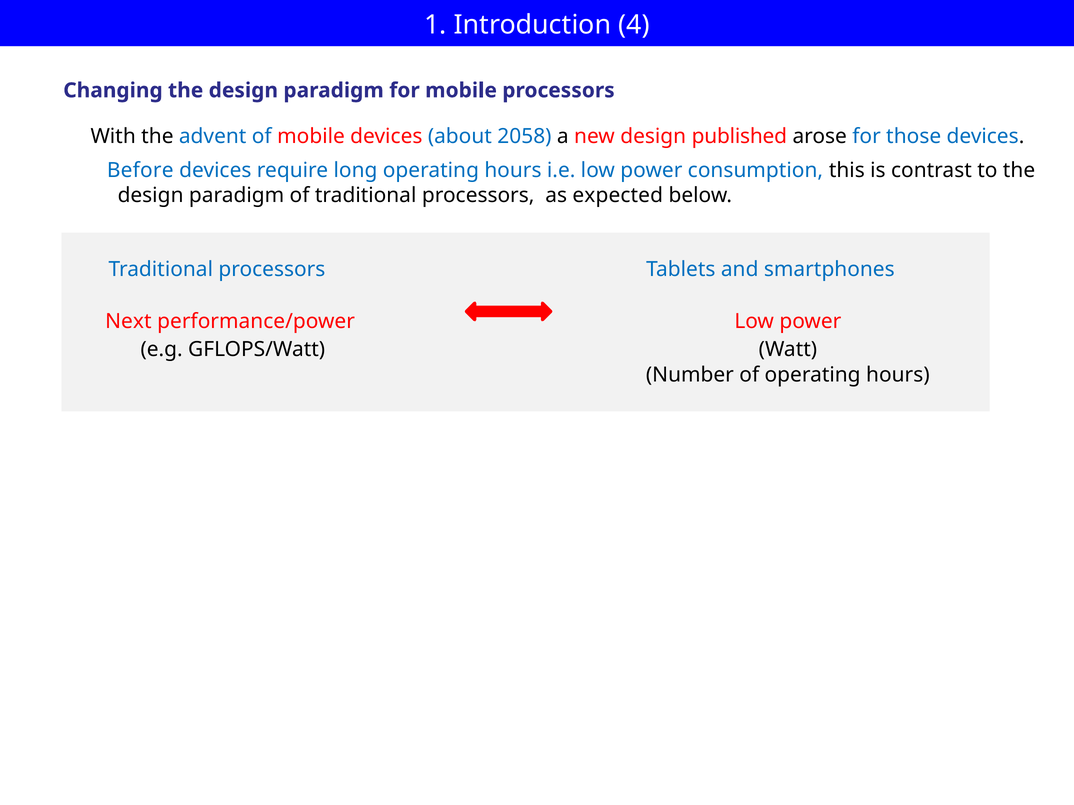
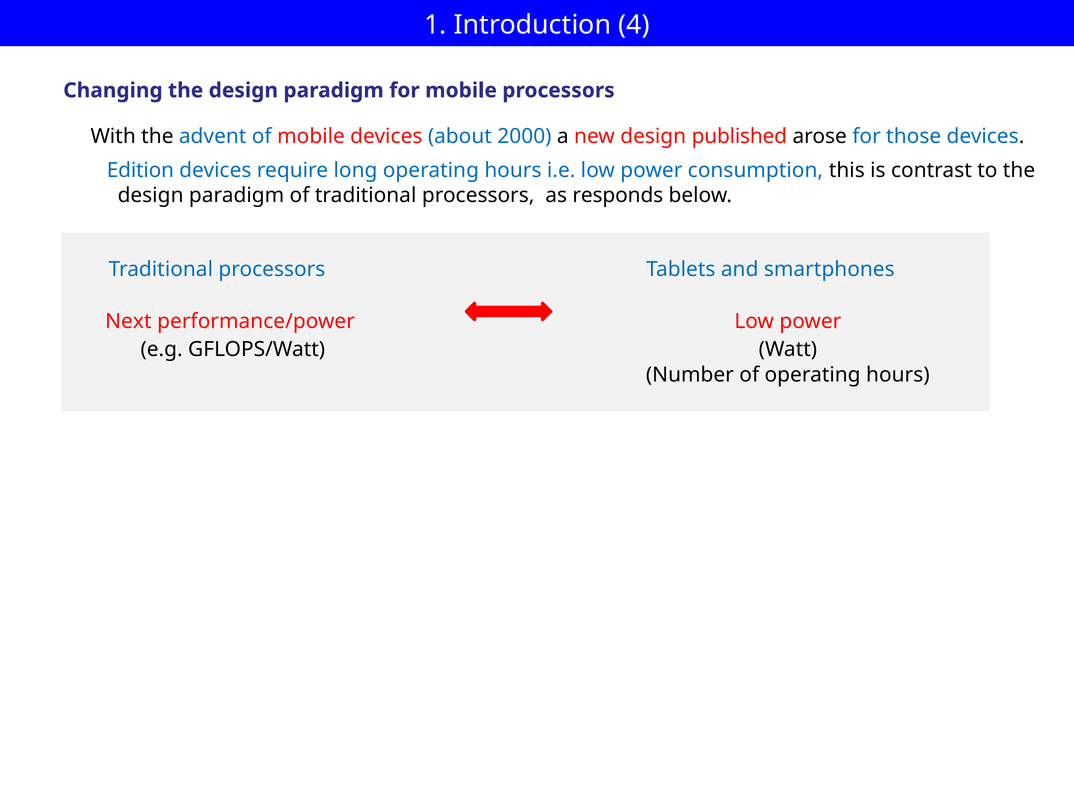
2058: 2058 -> 2000 (524, 137)
Before: Before -> Edition (140, 171)
expected: expected -> responds (618, 196)
